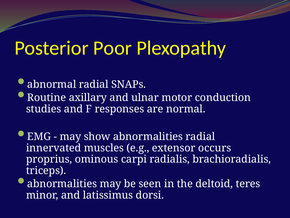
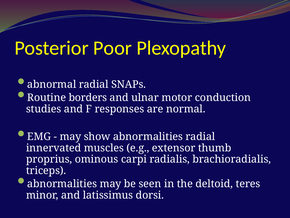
axillary: axillary -> borders (88, 97)
occurs: occurs -> thumb (215, 148)
